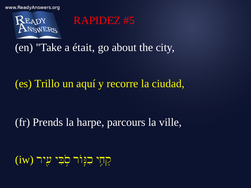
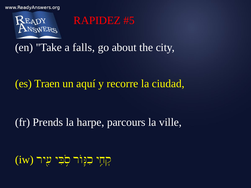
était: était -> falls (84, 47)
Trillo: Trillo -> Traen (47, 84)
